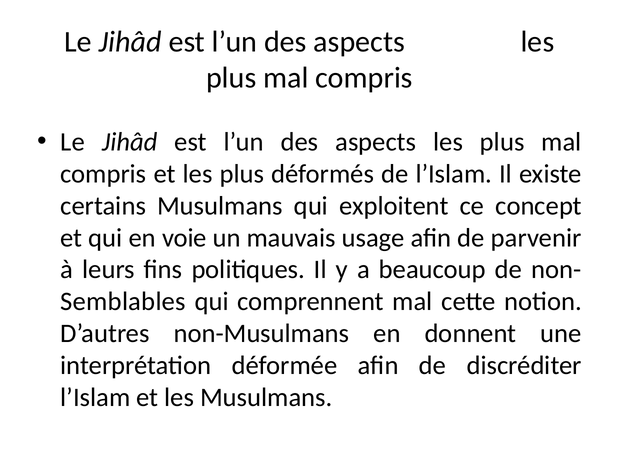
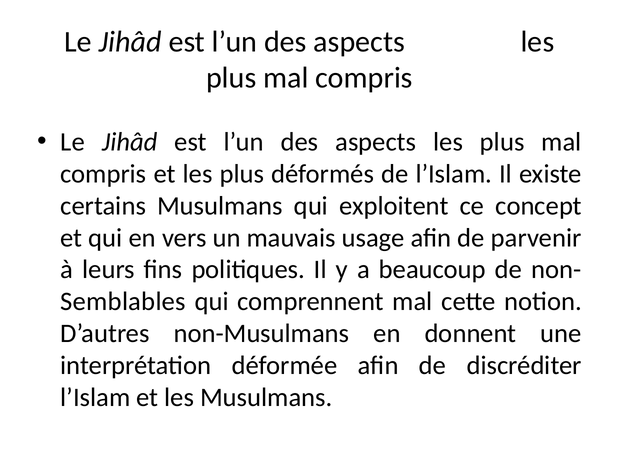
voie: voie -> vers (184, 238)
